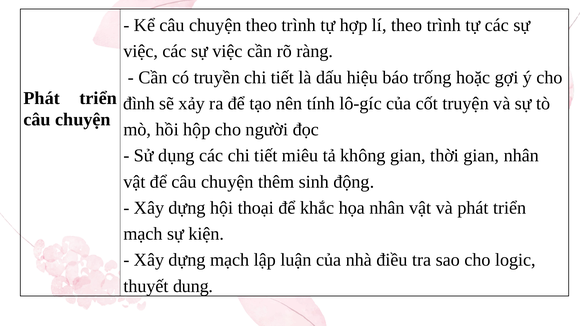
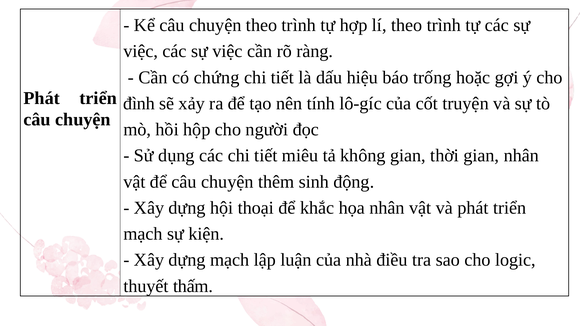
truyền: truyền -> chứng (217, 77)
dung: dung -> thấm (193, 286)
